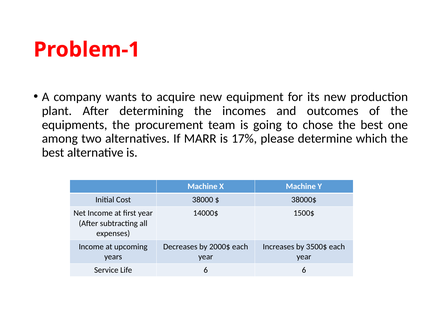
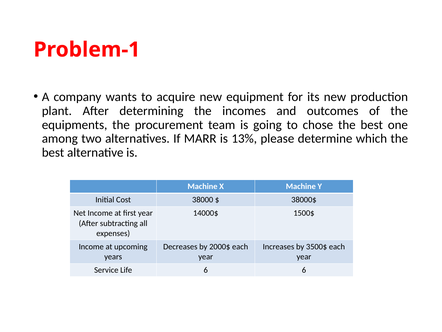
17%: 17% -> 13% (244, 138)
